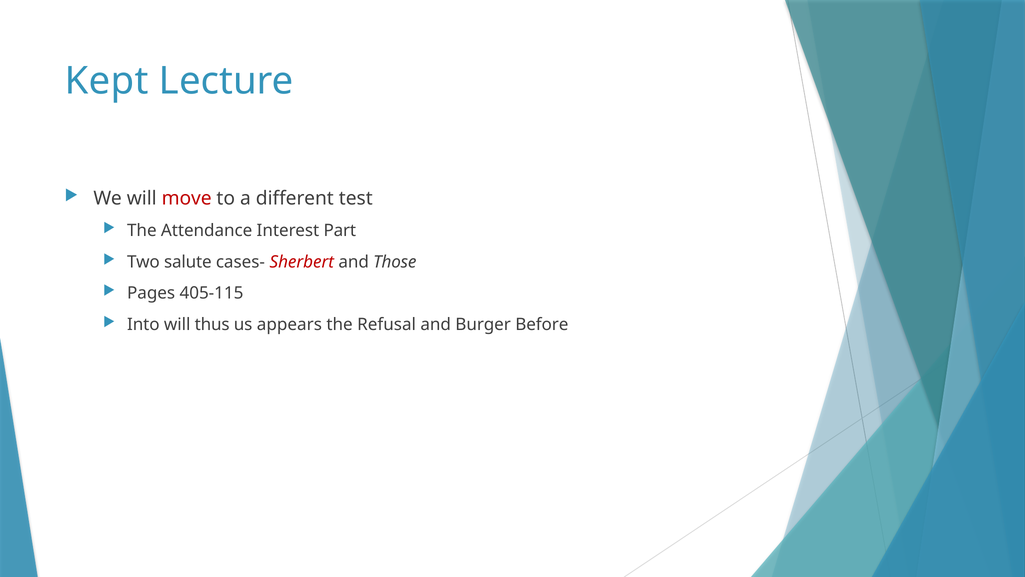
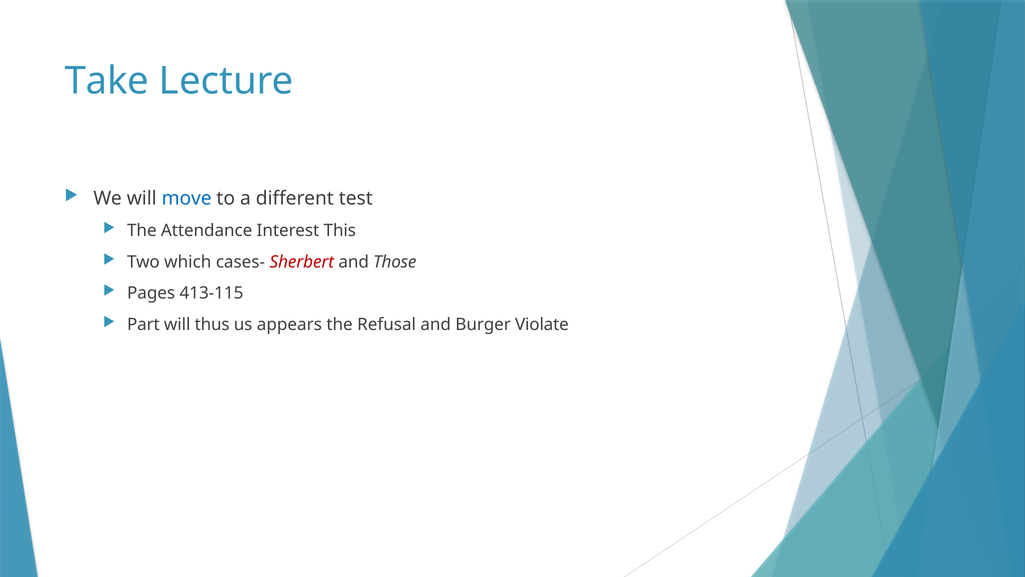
Kept: Kept -> Take (107, 81)
move colour: red -> blue (187, 198)
Part: Part -> This (340, 231)
salute: salute -> which (188, 262)
405-115: 405-115 -> 413-115 (211, 293)
Into: Into -> Part (143, 324)
Before: Before -> Violate (542, 324)
